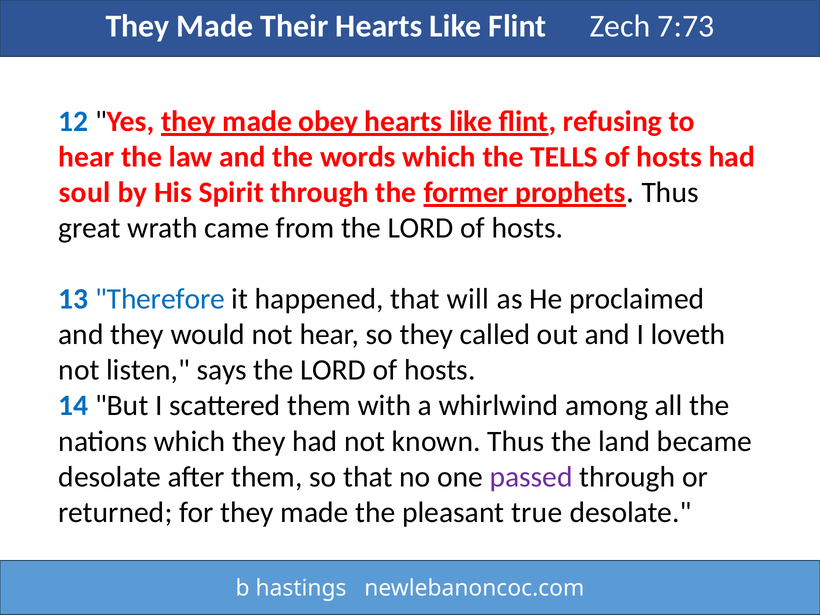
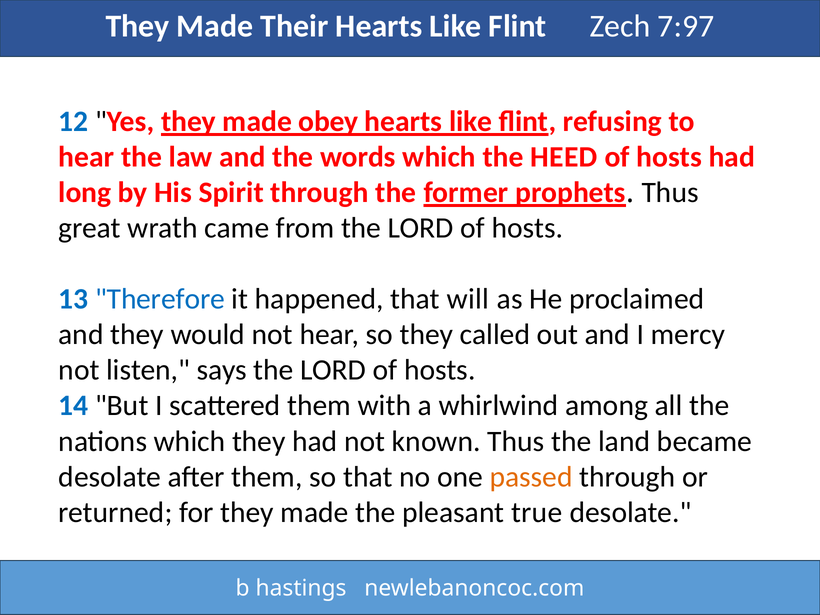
7:73: 7:73 -> 7:97 (686, 26)
TELLS: TELLS -> HEED (564, 157)
soul: soul -> long (85, 193)
loveth: loveth -> mercy (688, 335)
passed colour: purple -> orange (531, 477)
